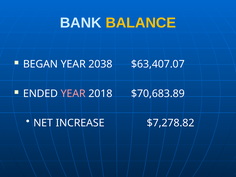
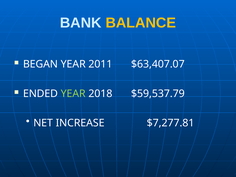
2038: 2038 -> 2011 (100, 64)
YEAR colour: pink -> light green (73, 94)
$70,683.89: $70,683.89 -> $59,537.79 (158, 94)
$7,278.82: $7,278.82 -> $7,277.81 (171, 123)
